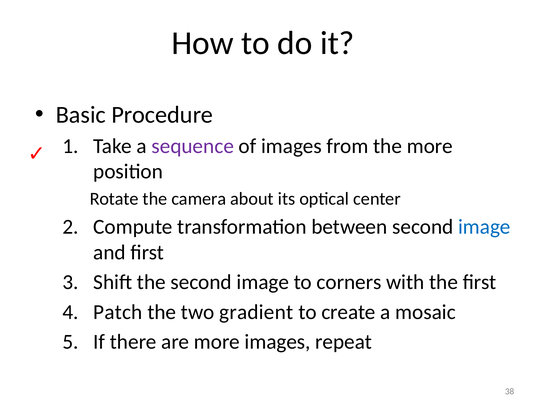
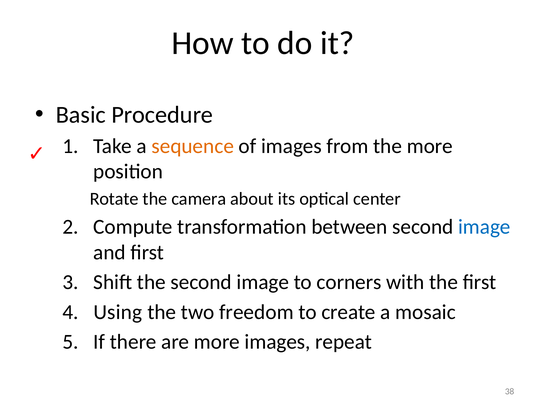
sequence colour: purple -> orange (193, 146)
Patch: Patch -> Using (118, 312)
gradient: gradient -> freedom (256, 312)
